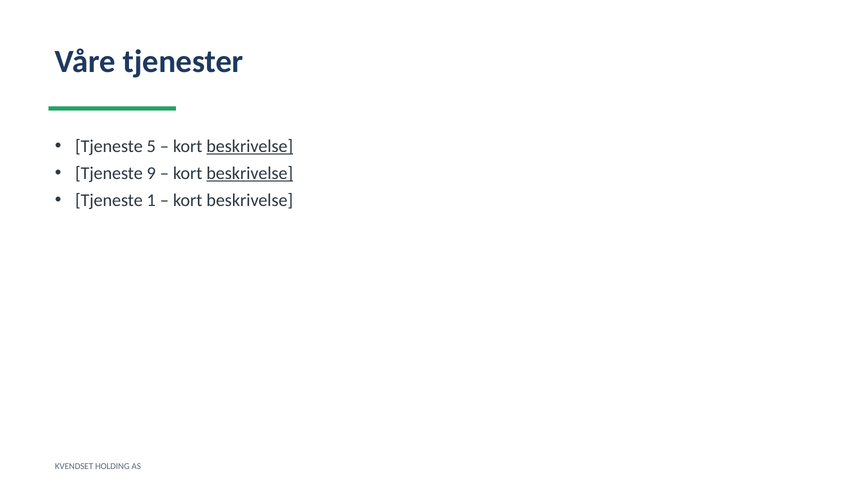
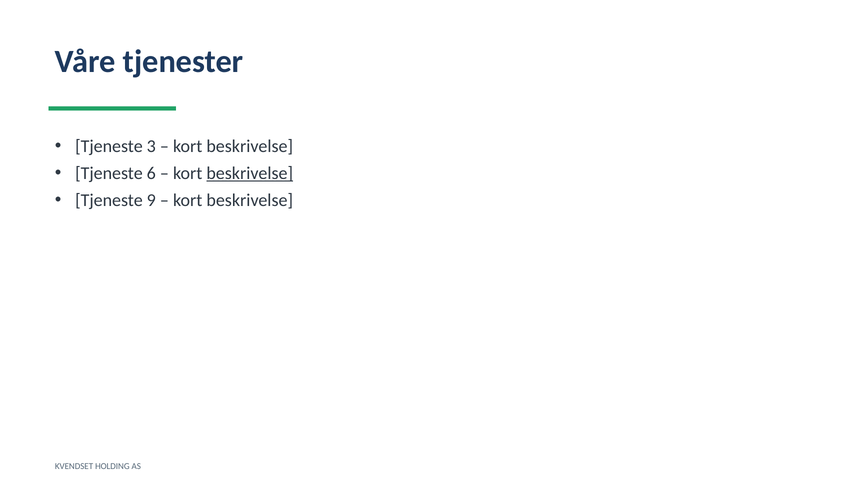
5: 5 -> 3 (151, 146)
beskrivelse underline: present -> none (250, 146)
9: 9 -> 6 (151, 173)
1: 1 -> 9 (151, 200)
